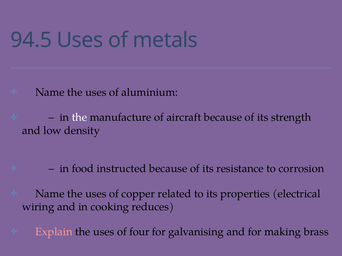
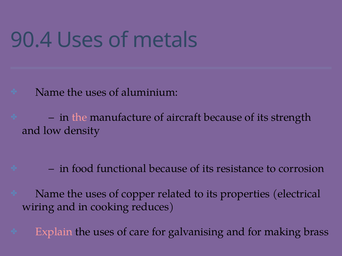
94.5: 94.5 -> 90.4 (31, 40)
the colour: white -> pink (79, 118)
instructed: instructed -> functional (122, 169)
four: four -> care (139, 232)
